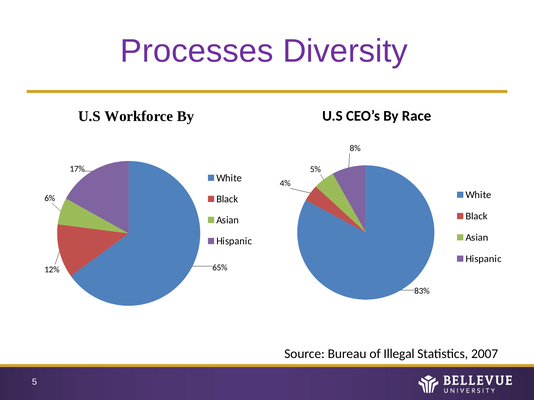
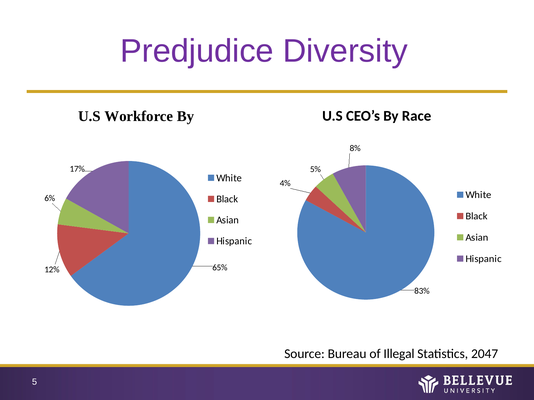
Processes: Processes -> Predjudice (197, 51)
2007: 2007 -> 2047 (485, 354)
